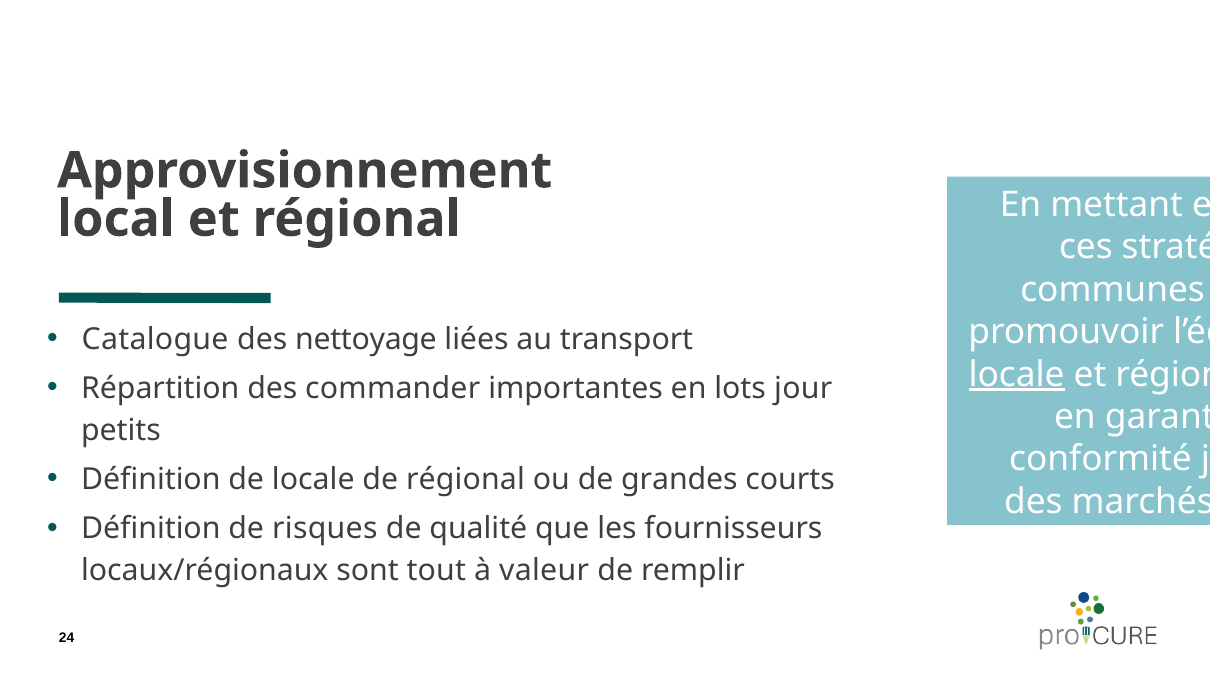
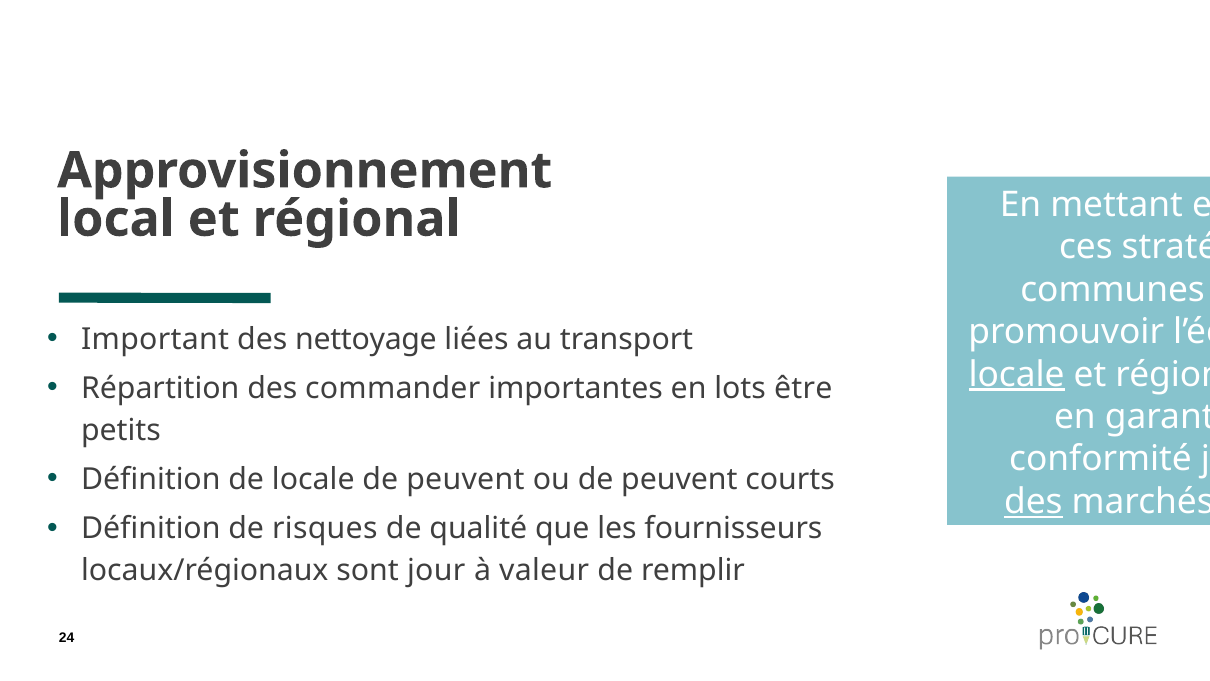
Catalogue: Catalogue -> Important (155, 339)
jour: jour -> être (803, 388)
régional: régional -> peuvent (465, 479)
ou de grandes: grandes -> peuvent (679, 479)
des underline: none -> present (1033, 501)
sont tout: tout -> jour (436, 570)
